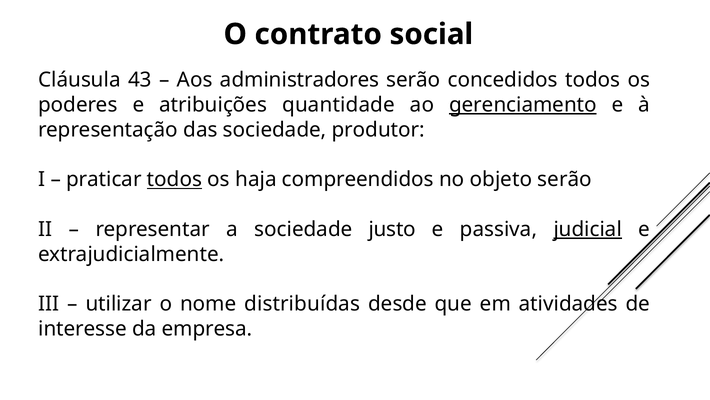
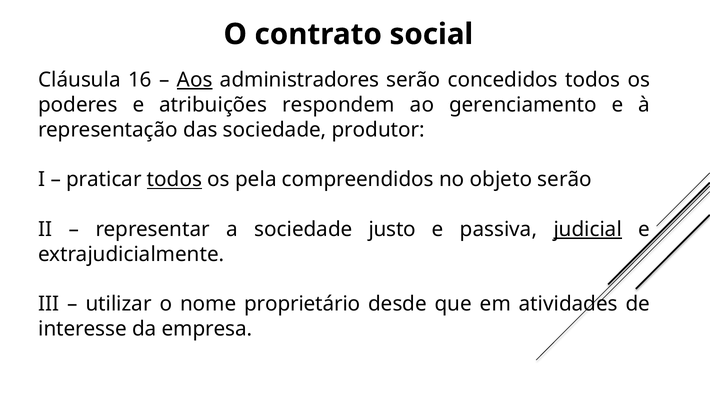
43: 43 -> 16 (140, 80)
Aos underline: none -> present (195, 80)
quantidade: quantidade -> respondem (338, 105)
gerenciamento underline: present -> none (523, 105)
haja: haja -> pela (256, 179)
distribuídas: distribuídas -> proprietário (302, 304)
